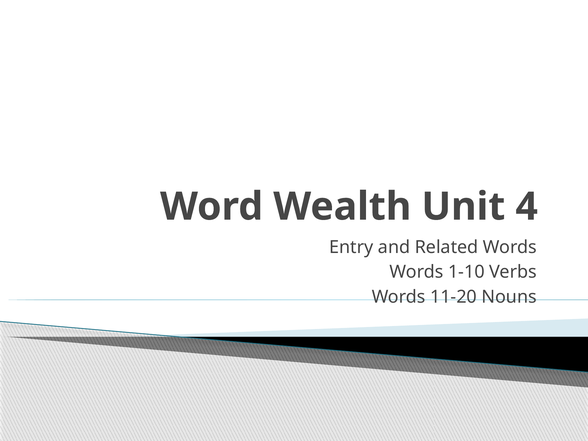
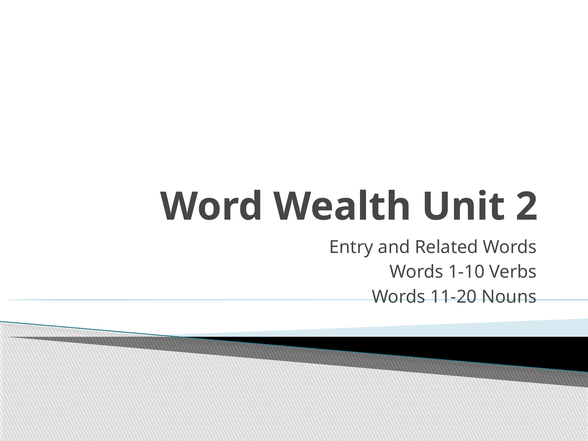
4: 4 -> 2 (527, 207)
